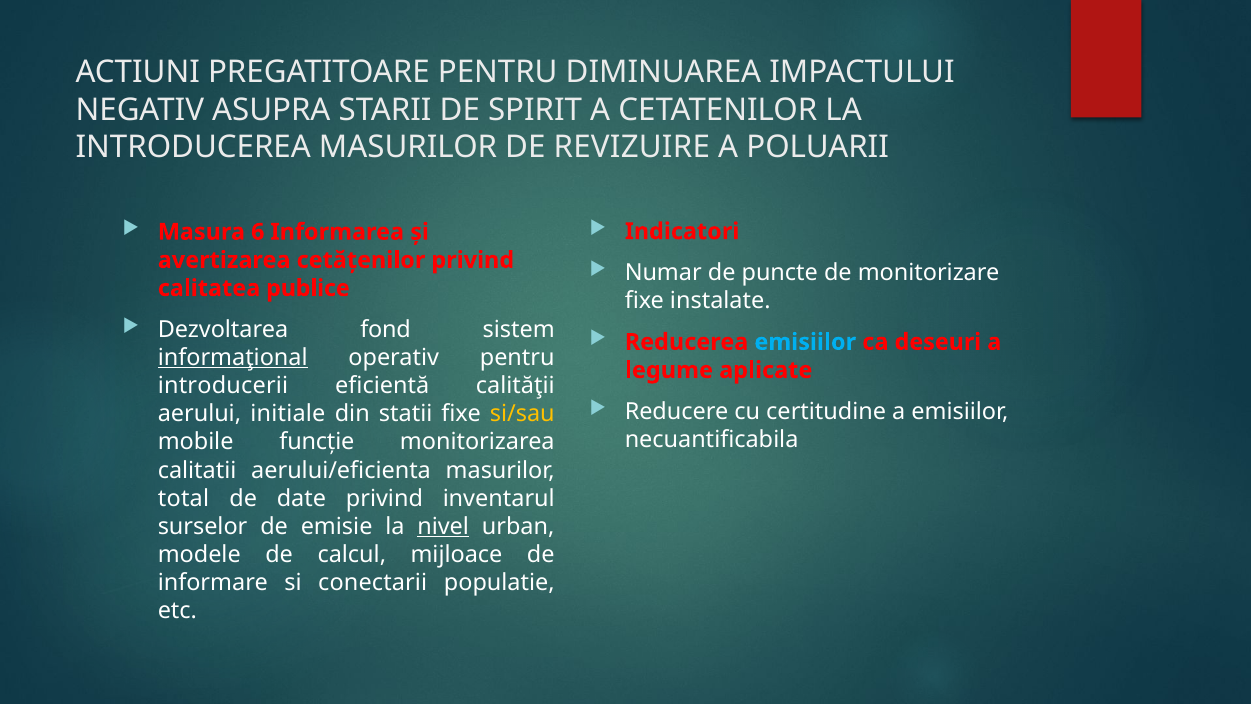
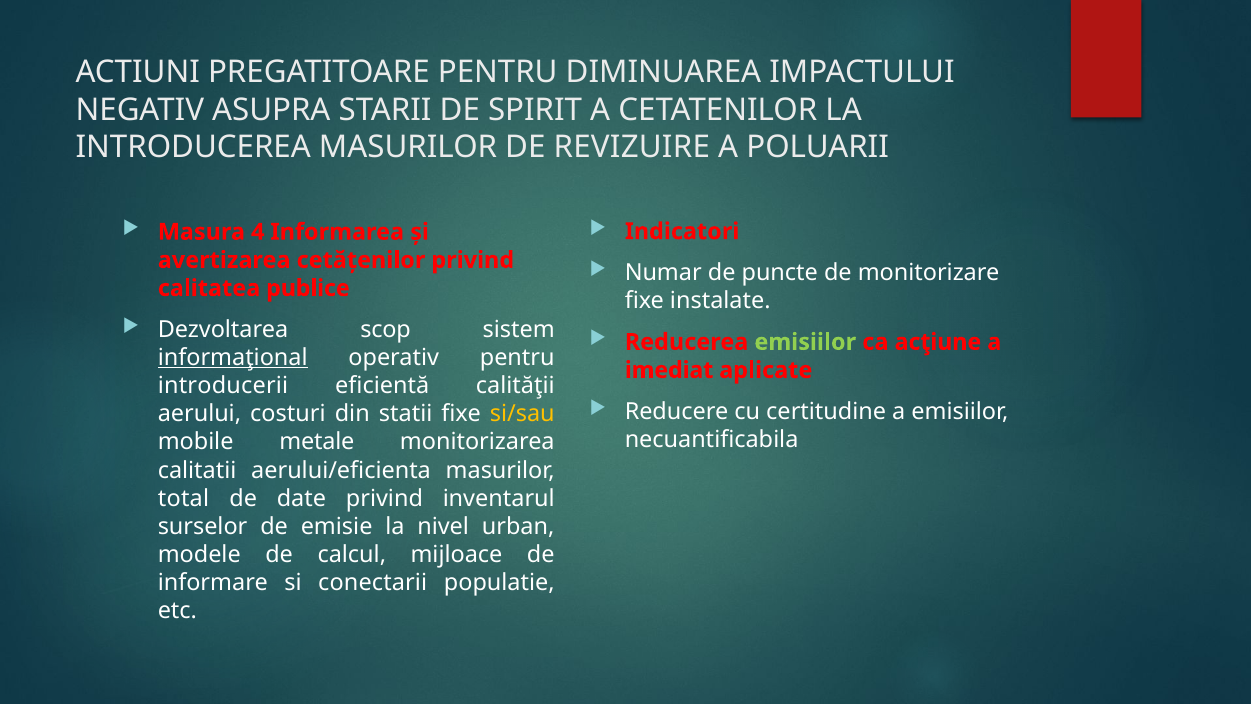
6: 6 -> 4 (258, 232)
fond: fond -> scop (386, 329)
emisiilor colour: light blue -> light green (805, 342)
deseuri: deseuri -> acţiune (938, 342)
legume: legume -> imediat (669, 370)
initiale: initiale -> costuri (288, 414)
funcție: funcție -> metale (317, 442)
nivel underline: present -> none (443, 526)
